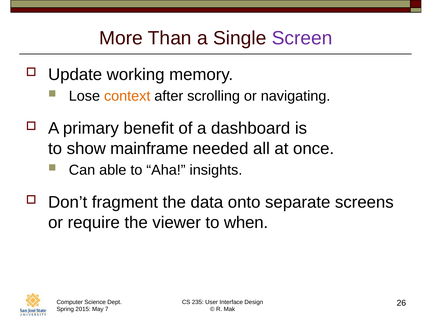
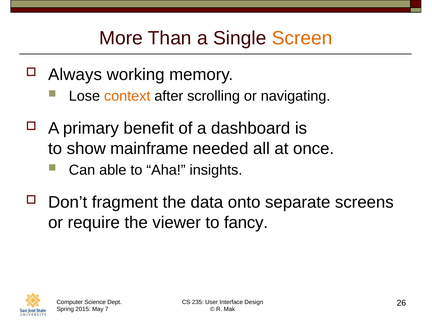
Screen colour: purple -> orange (302, 38)
Update: Update -> Always (75, 75)
when: when -> fancy (246, 223)
